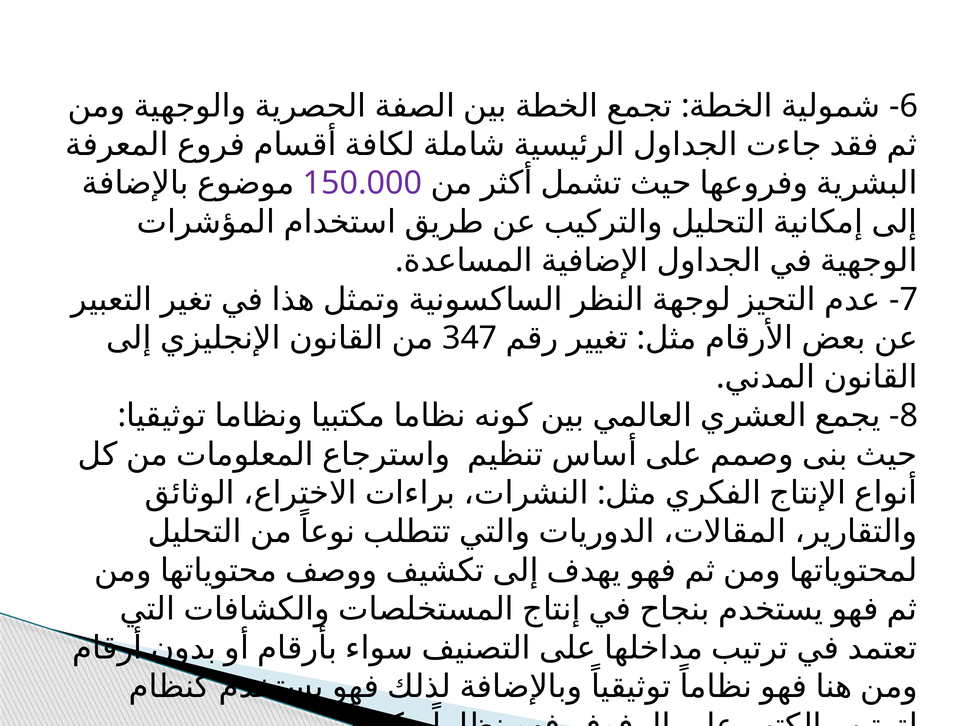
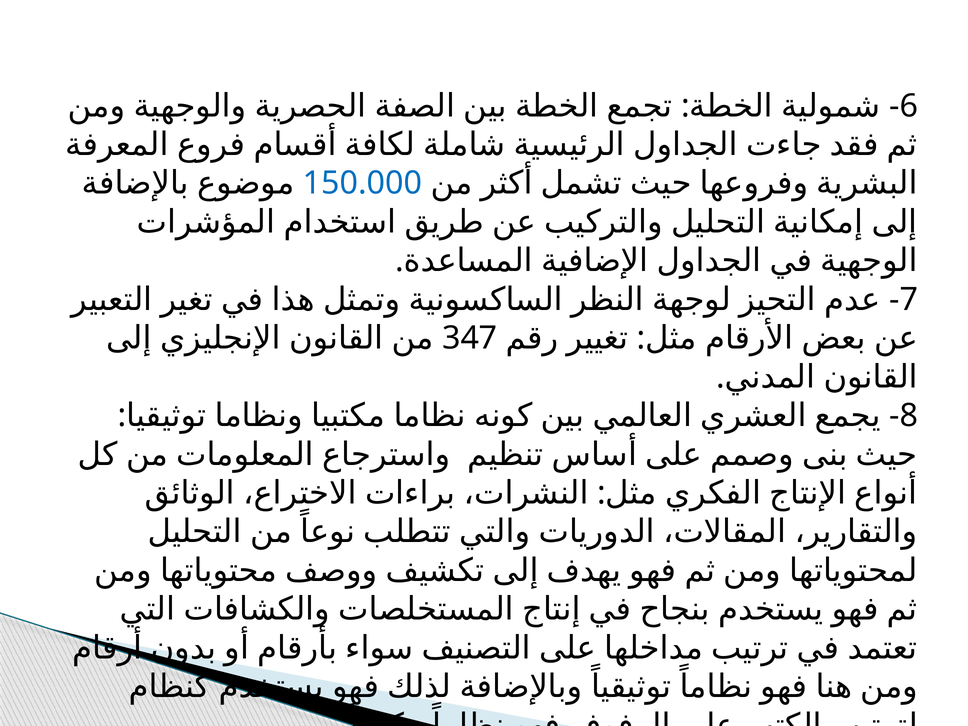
150.000 colour: purple -> blue (363, 183)
